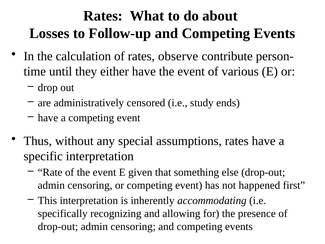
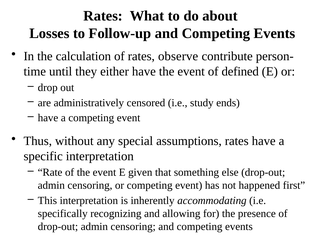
various: various -> defined (240, 71)
